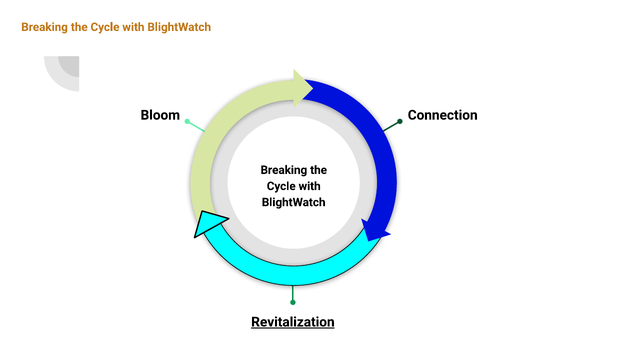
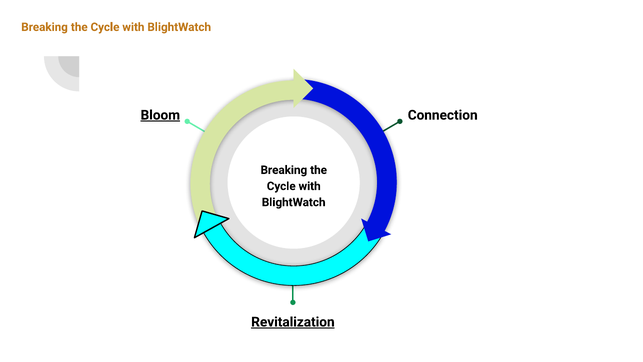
Bloom underline: none -> present (160, 115)
